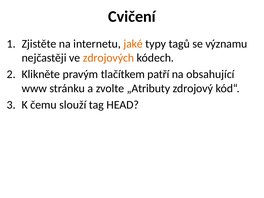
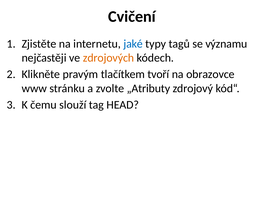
jaké colour: orange -> blue (133, 44)
patří: patří -> tvoří (158, 74)
obsahující: obsahující -> obrazovce (210, 74)
